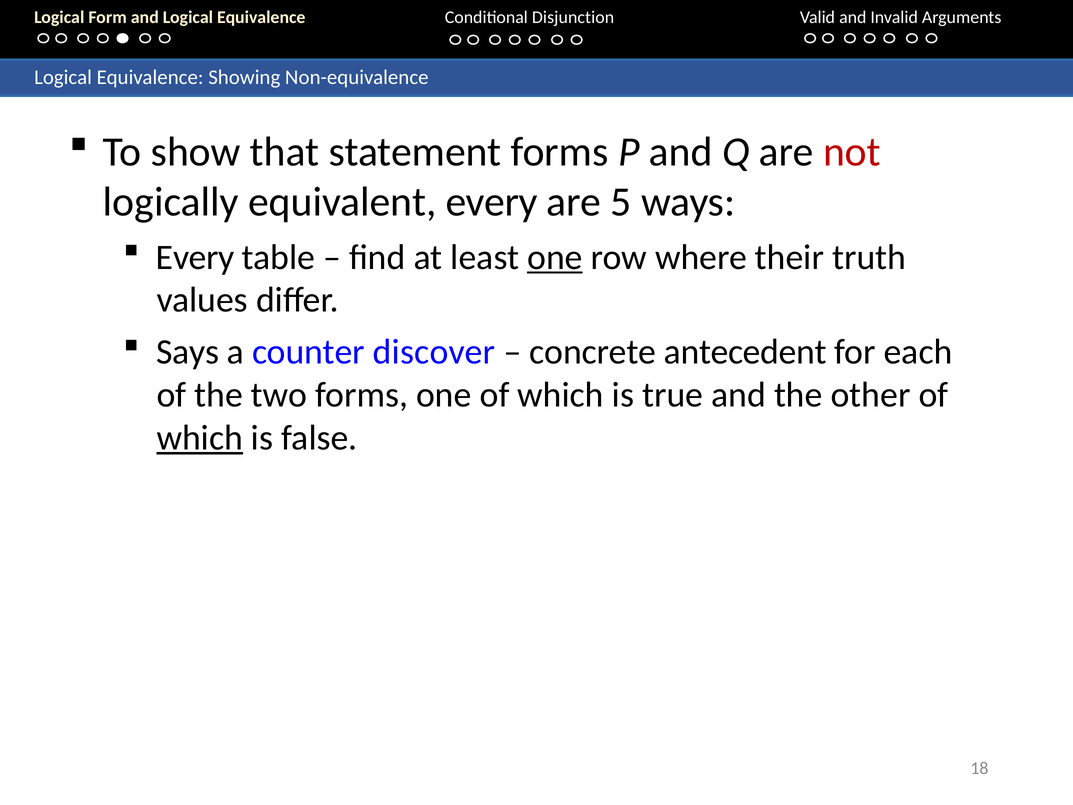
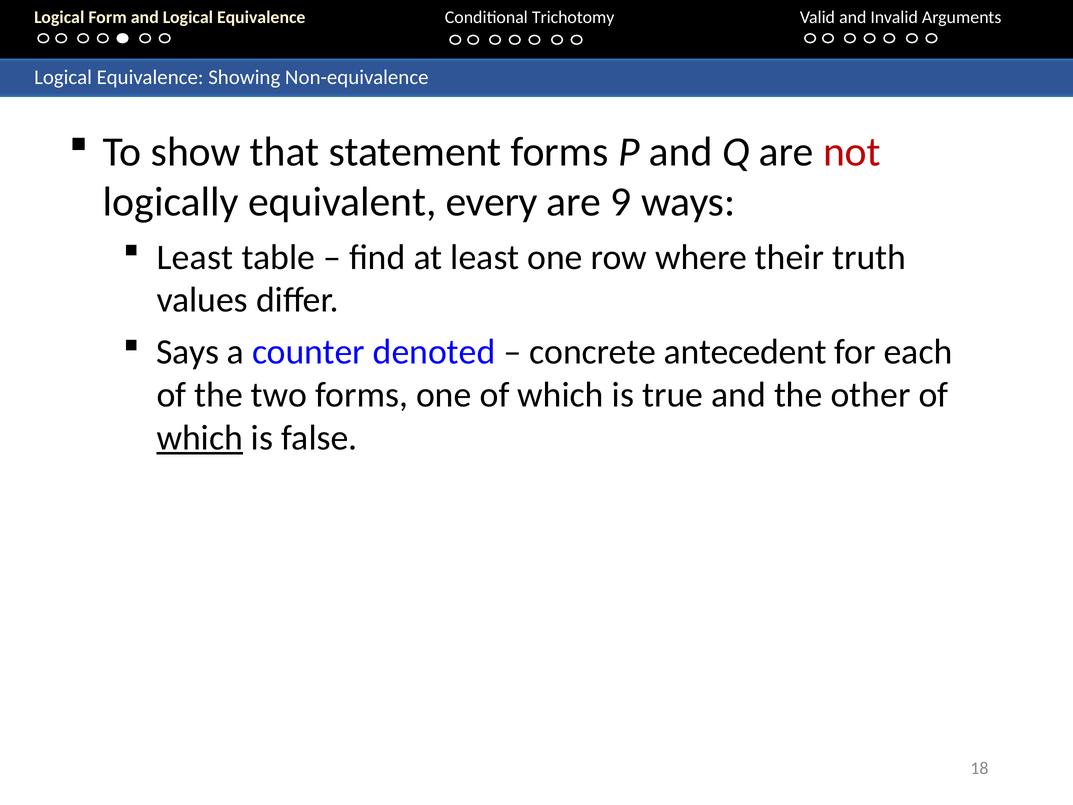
Disjunction: Disjunction -> Trichotomy (573, 17)
5: 5 -> 9 (621, 202)
Every: Every -> Least (195, 257)
one underline: present -> none (555, 257)
discover: discover -> denoted (434, 352)
